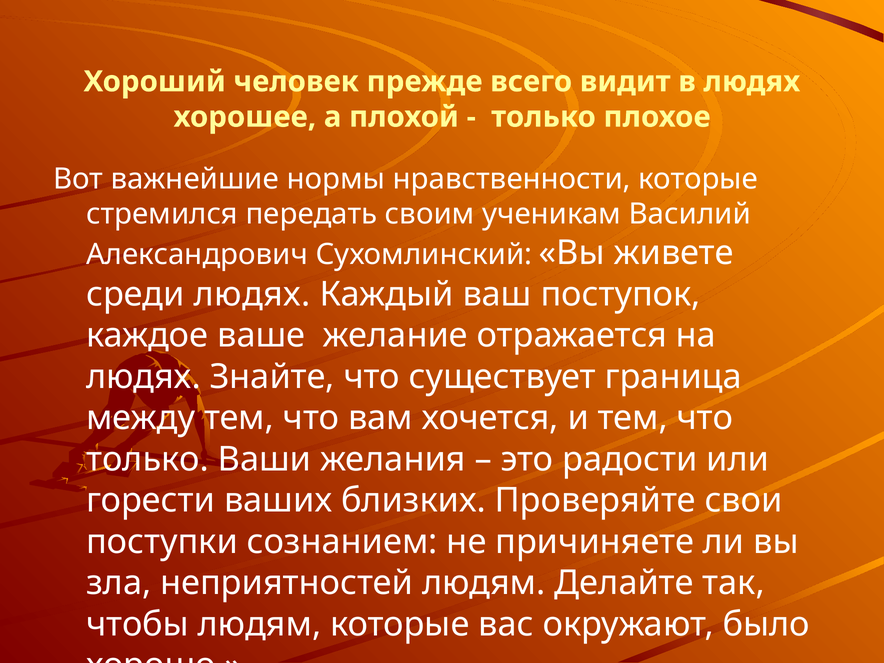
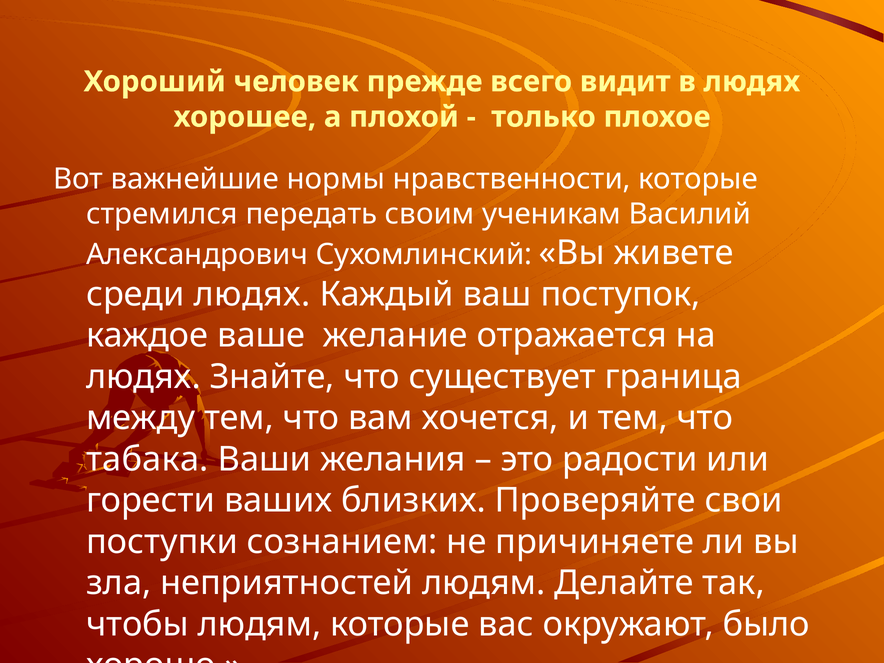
только: только -> табака (147, 459)
